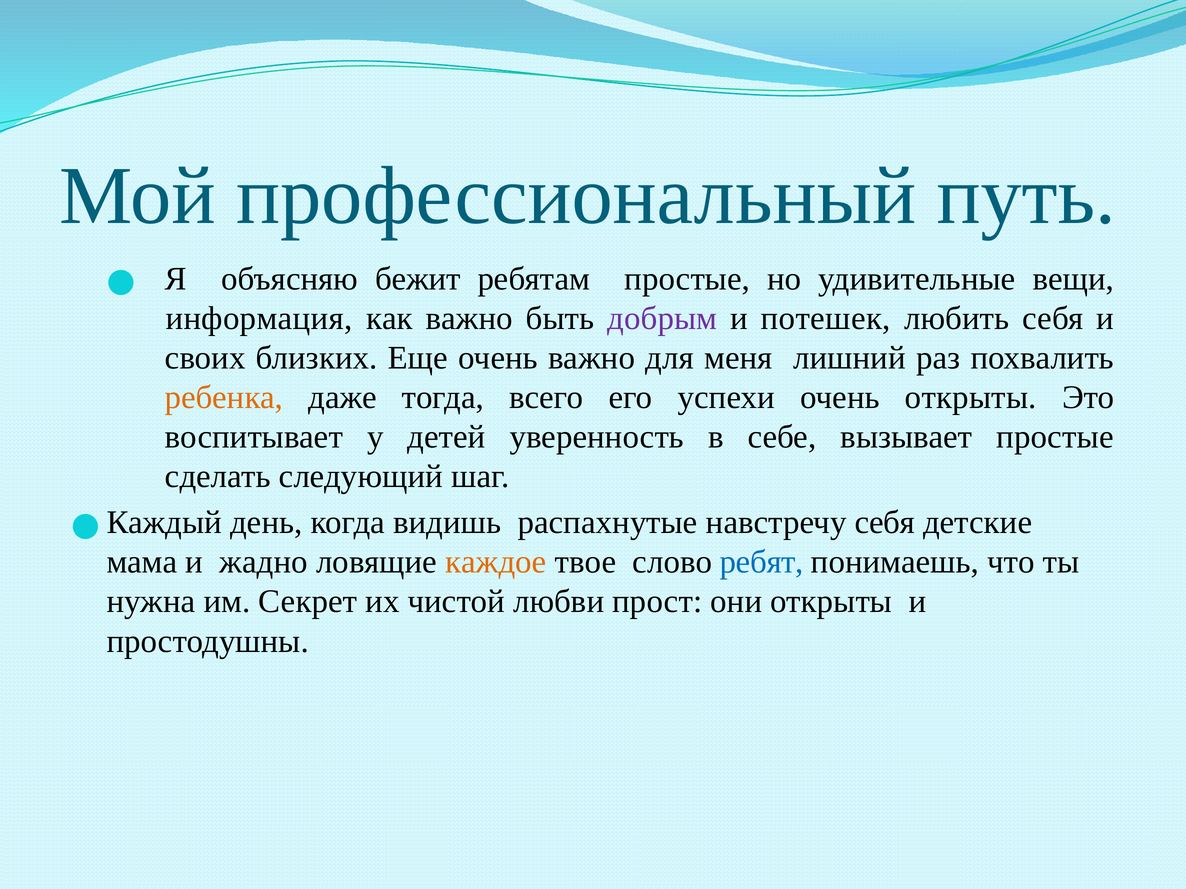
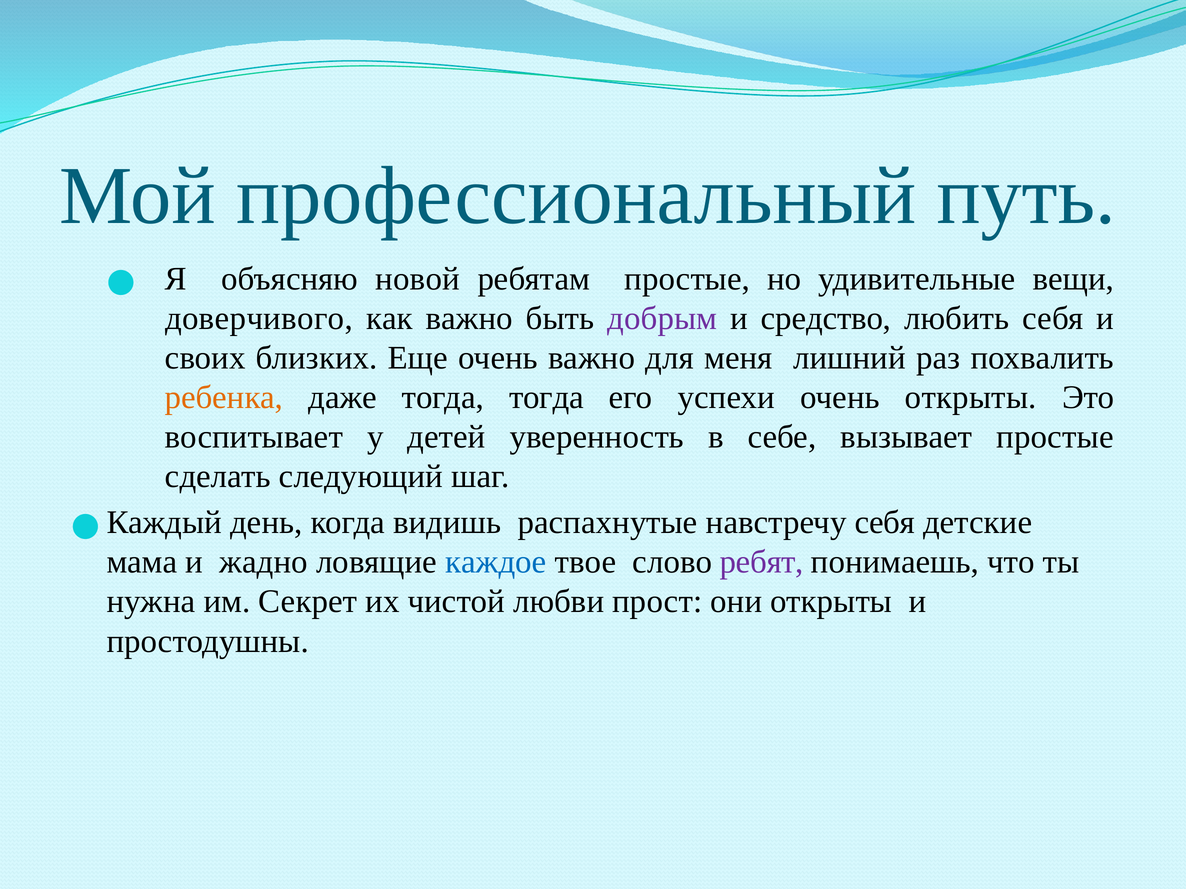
бежит: бежит -> новой (418, 279)
информация: информация -> доверчивого (259, 319)
потешек: потешек -> средство (826, 319)
тогда всего: всего -> тогда (546, 398)
каждое colour: orange -> blue (496, 562)
ребят colour: blue -> purple (762, 562)
